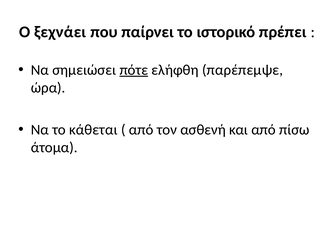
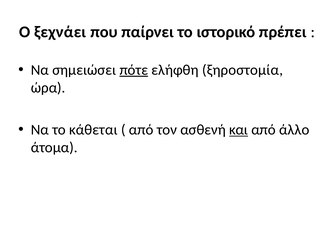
παρέπεμψε: παρέπεμψε -> ξηροστομία (243, 70)
και underline: none -> present (239, 130)
πίσω: πίσω -> άλλο (294, 130)
